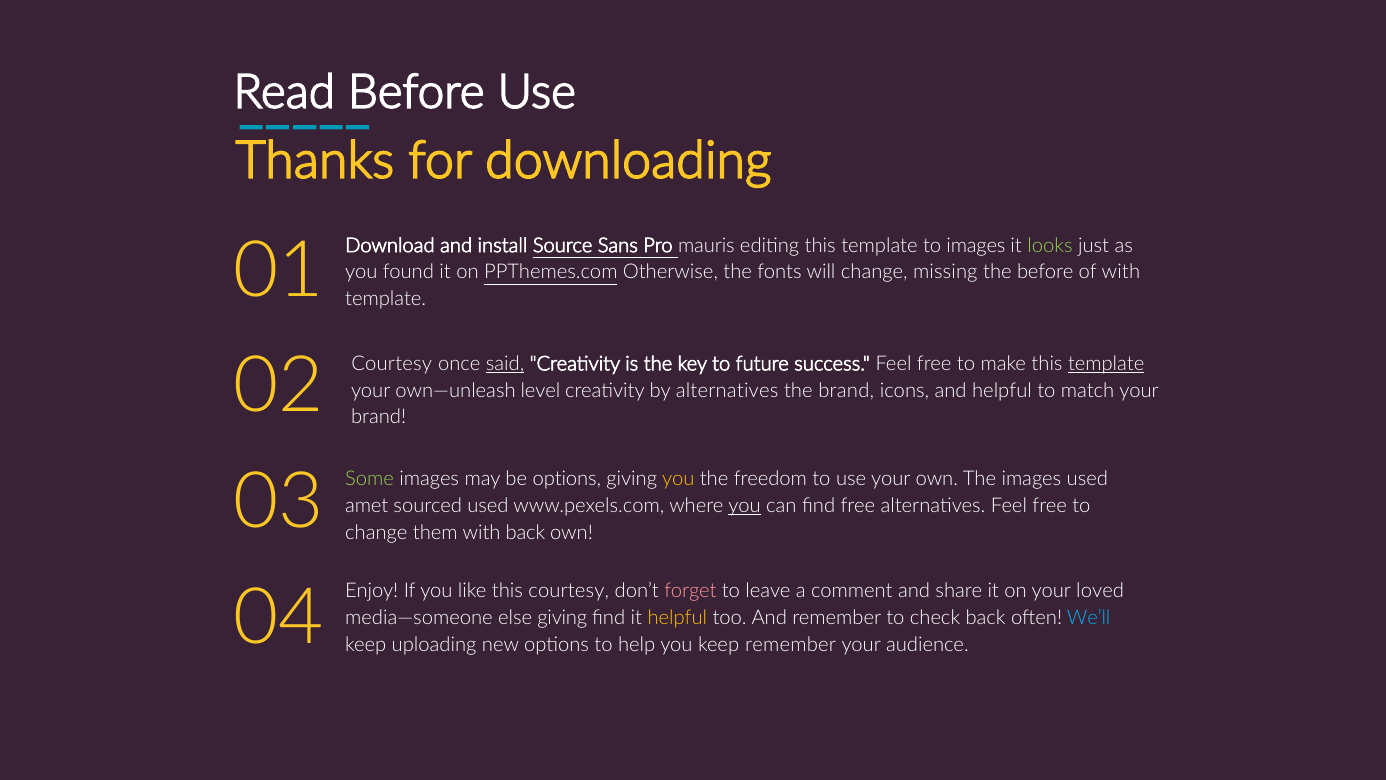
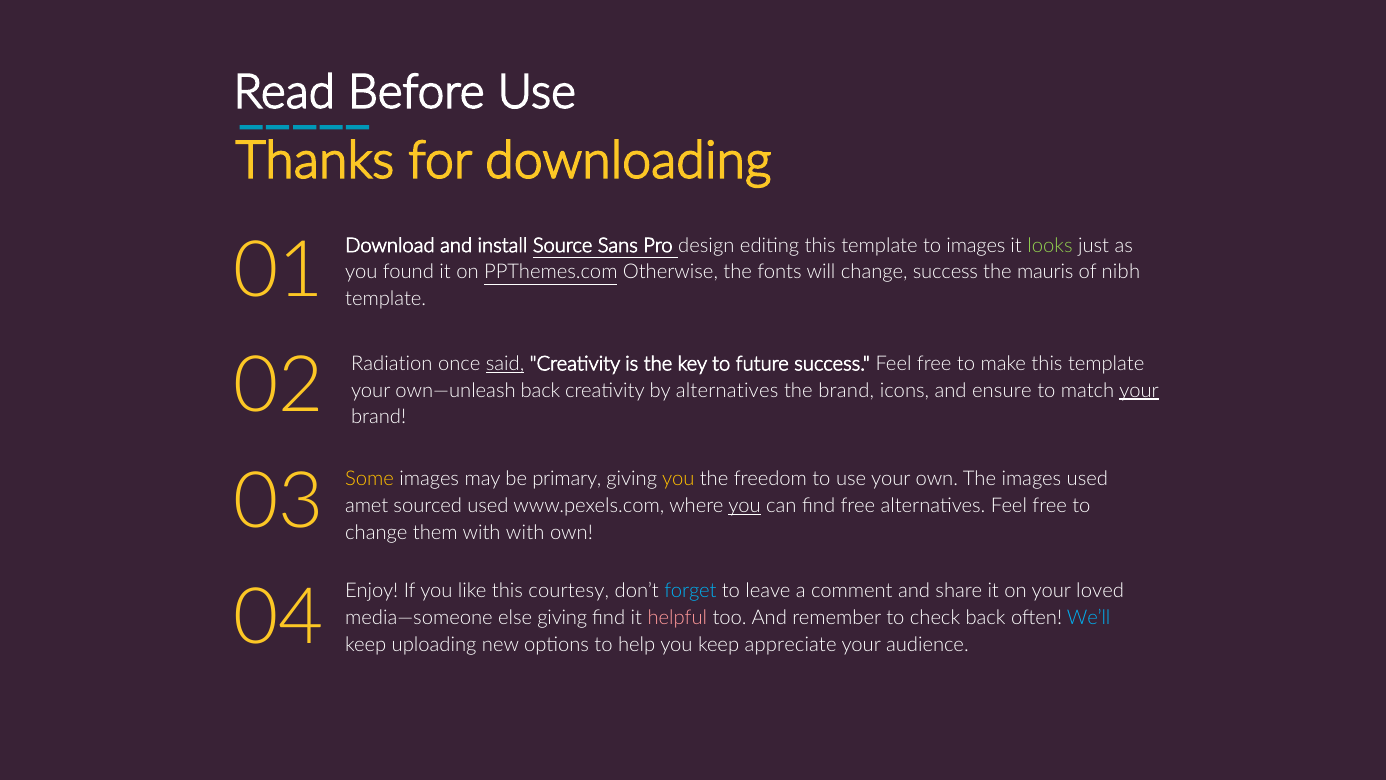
mauris: mauris -> design (706, 245)
change missing: missing -> success (945, 272)
the before: before -> mauris (1045, 272)
of with: with -> nibh (1121, 272)
Courtesy: Courtesy -> Radiation (392, 364)
template underline: present -> none (1106, 364)
own—unleash level: level -> back (540, 390)
and helpful: helpful -> ensure (1002, 390)
your underline: none -> present (1139, 390)
Some colour: light green -> yellow (370, 479)
be options: options -> primary (567, 479)
with back: back -> with (525, 533)
forget colour: pink -> light blue (690, 591)
helpful colour: yellow -> pink (677, 618)
keep remember: remember -> appreciate (791, 644)
